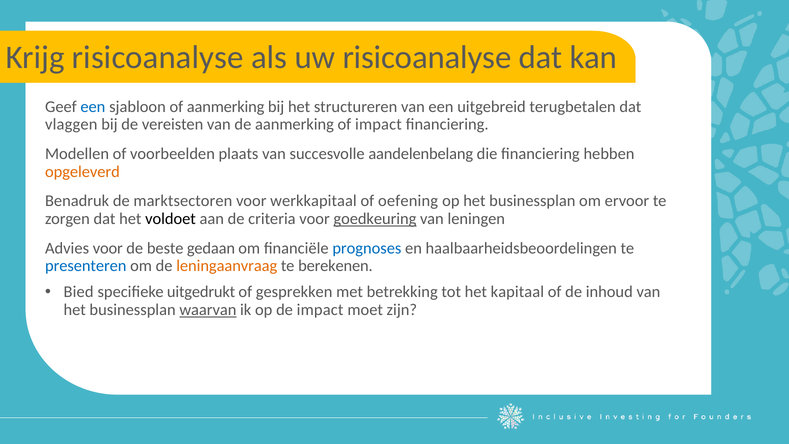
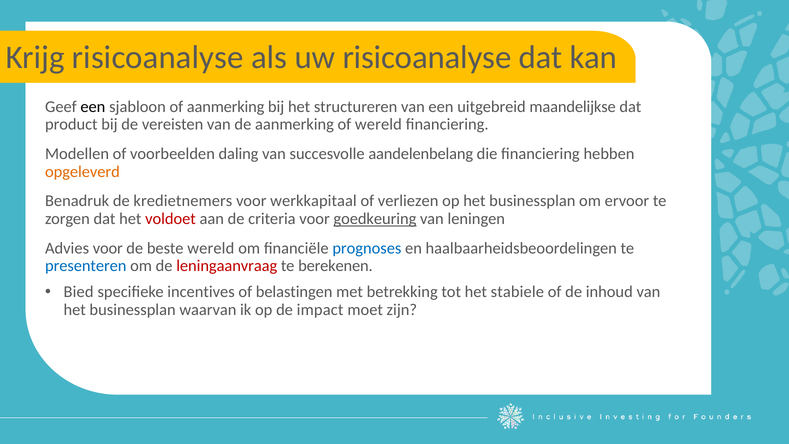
een colour: blue -> black (93, 107)
terugbetalen: terugbetalen -> maandelijkse (573, 107)
vlaggen: vlaggen -> product (71, 124)
of impact: impact -> wereld (378, 124)
plaats: plaats -> daling (239, 154)
marktsectoren: marktsectoren -> kredietnemers (183, 201)
oefening: oefening -> verliezen (408, 201)
voldoet colour: black -> red (170, 219)
beste gedaan: gedaan -> wereld (211, 248)
leningaanvraag colour: orange -> red (227, 266)
uitgedrukt: uitgedrukt -> incentives (201, 292)
gesprekken: gesprekken -> belastingen (294, 292)
kapitaal: kapitaal -> stabiele (517, 292)
waarvan underline: present -> none (208, 310)
